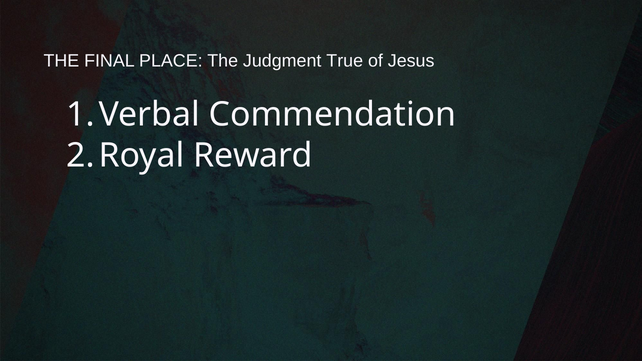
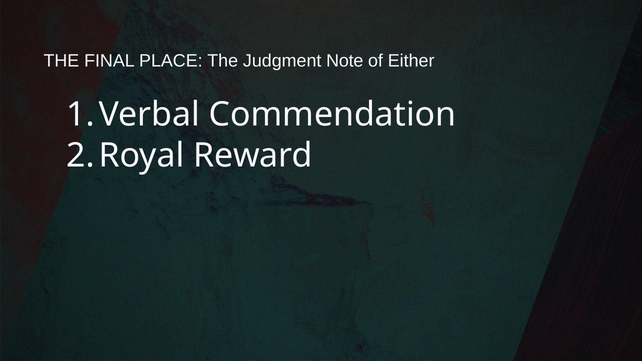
True: True -> Note (345, 61)
Jesus: Jesus -> Either (411, 61)
